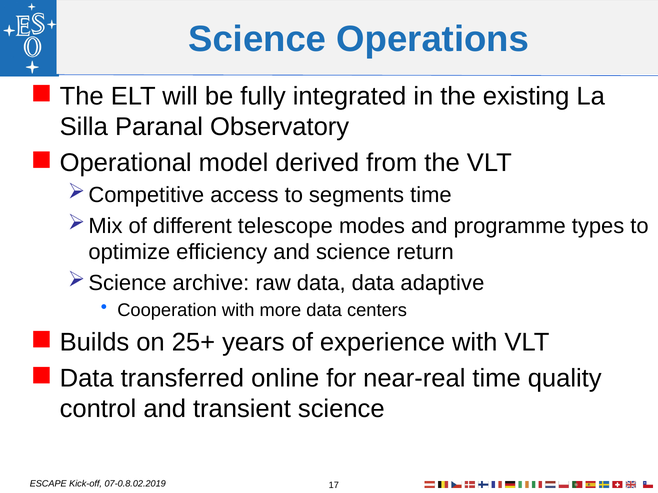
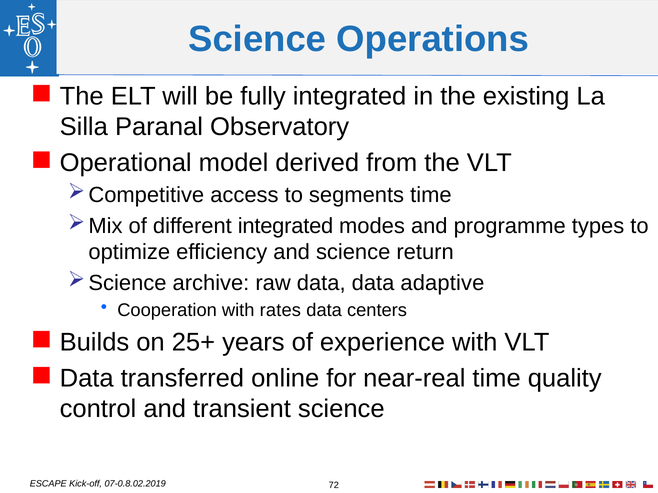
different telescope: telescope -> integrated (286, 226)
more: more -> rates (280, 311)
17: 17 -> 72 (334, 486)
